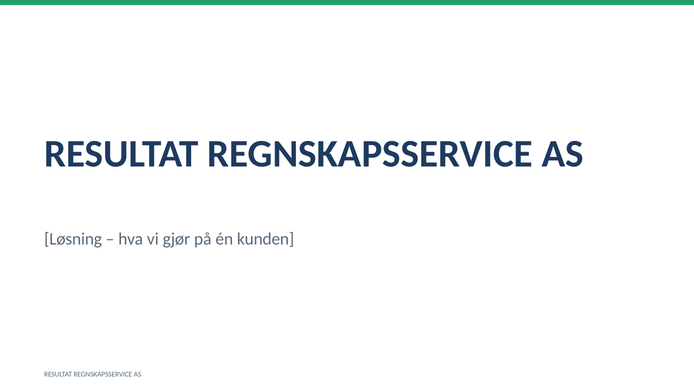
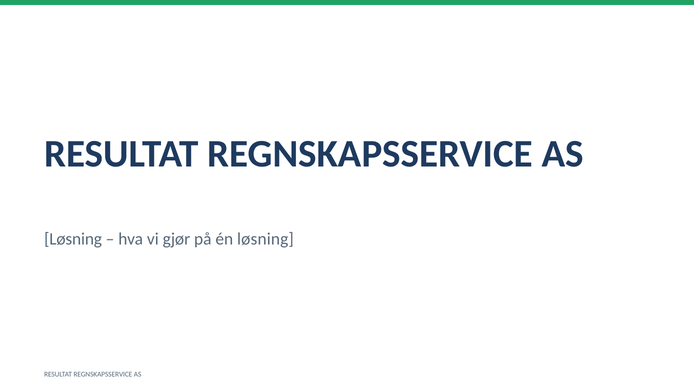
én kunden: kunden -> løsning (265, 239)
